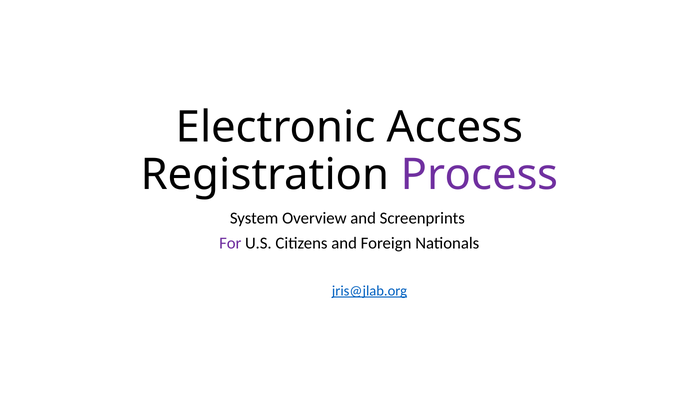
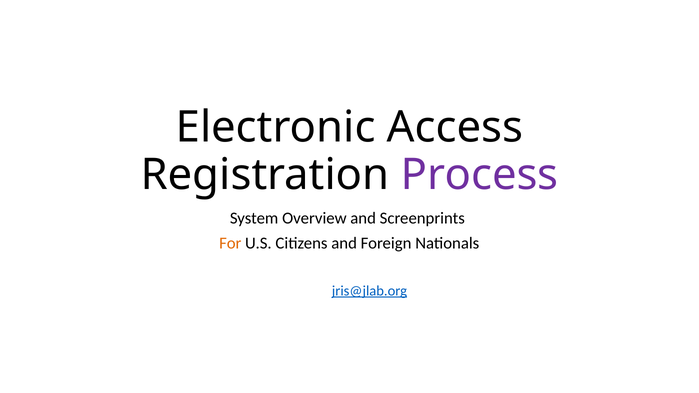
For colour: purple -> orange (230, 243)
